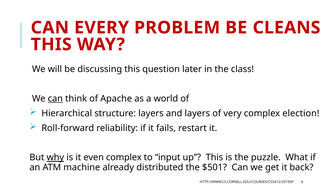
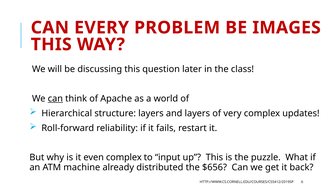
CLEANS: CLEANS -> IMAGES (287, 28)
election: election -> updates (301, 113)
why underline: present -> none (55, 157)
$501: $501 -> $656 (215, 167)
